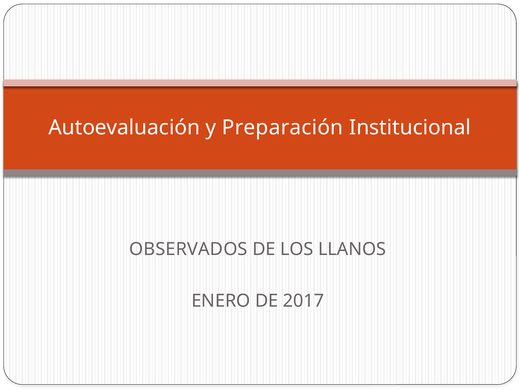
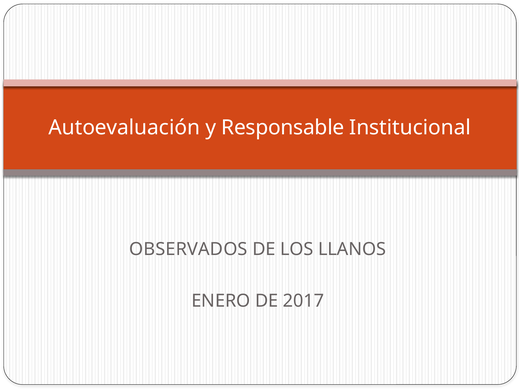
Preparación: Preparación -> Responsable (283, 128)
